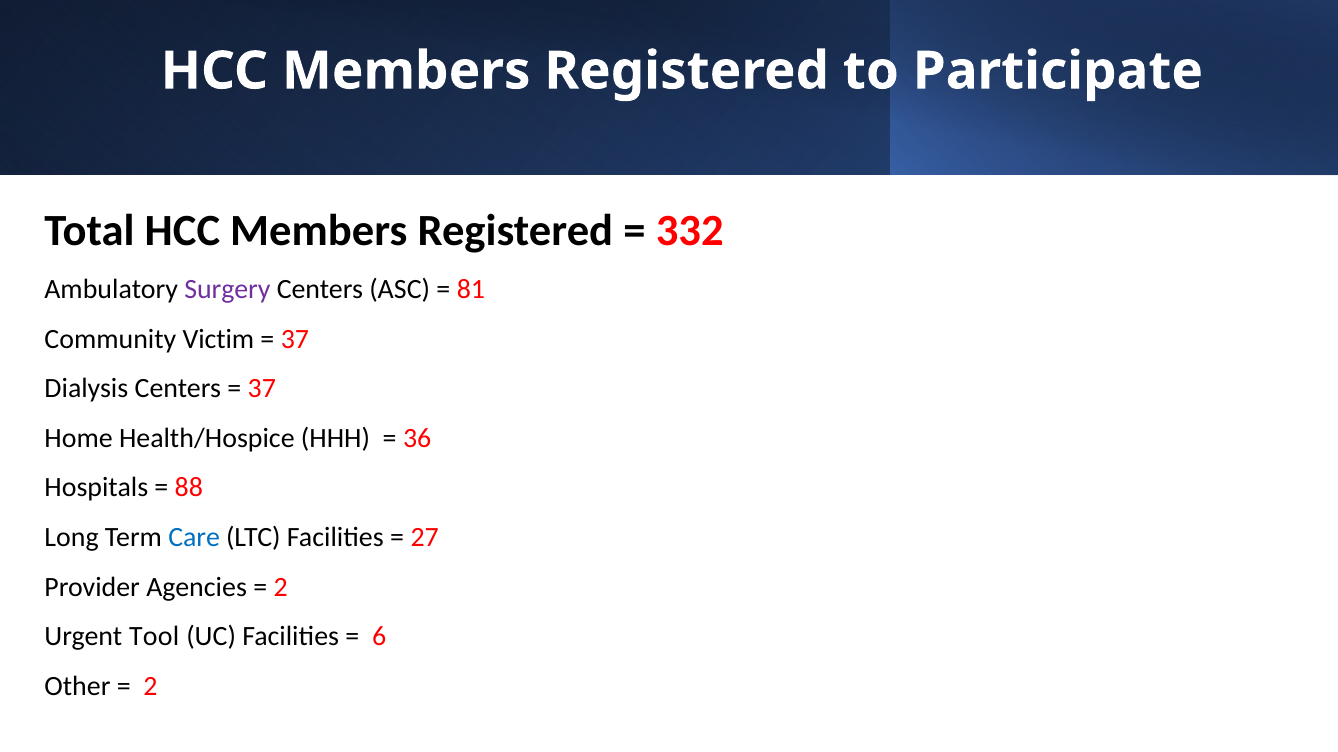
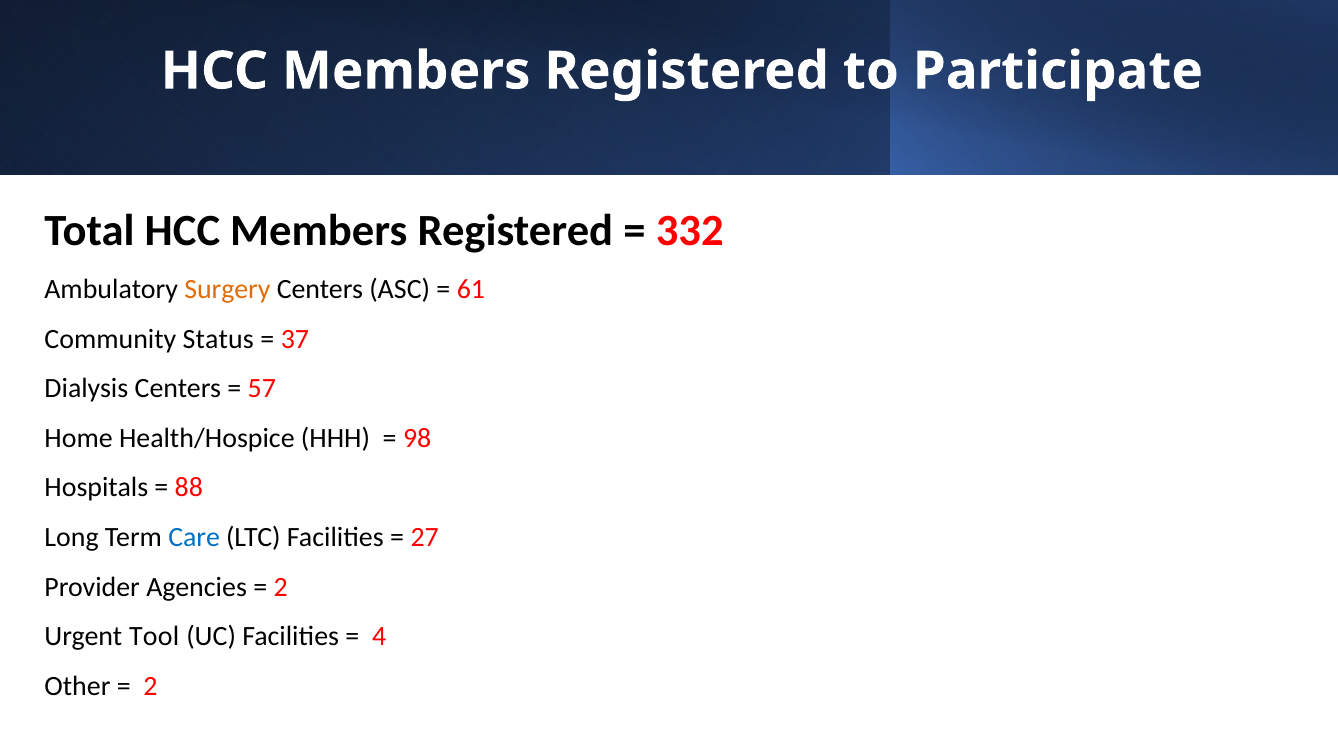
Surgery colour: purple -> orange (227, 290)
81: 81 -> 61 (471, 290)
Victim: Victim -> Status (218, 339)
37: 37 -> 57 (262, 389)
36: 36 -> 98 (417, 438)
6: 6 -> 4 (379, 637)
